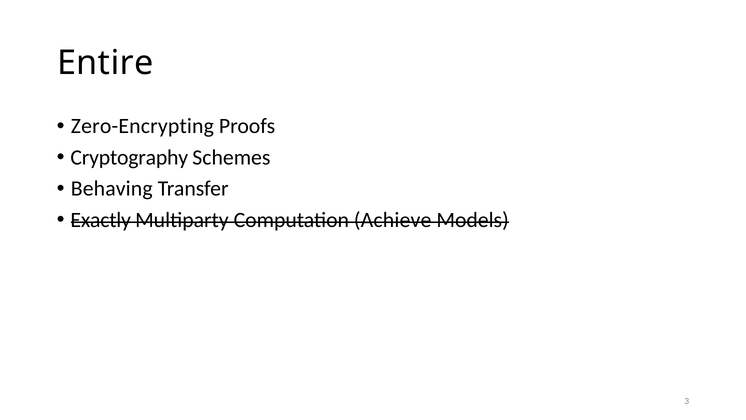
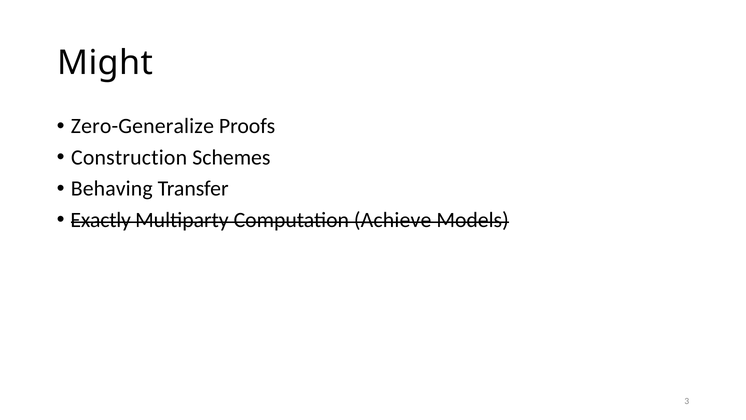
Entire: Entire -> Might (105, 63)
Zero-Encrypting: Zero-Encrypting -> Zero-Generalize (142, 126)
Cryptography: Cryptography -> Construction (129, 157)
